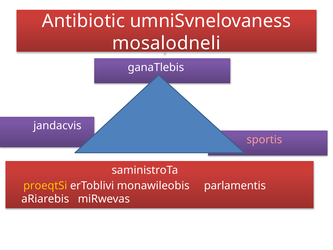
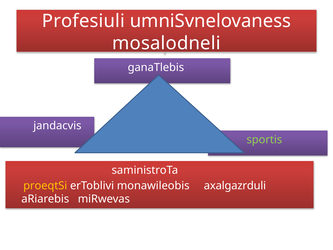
Antibiotic: Antibiotic -> Profesiuli (83, 21)
sportis colour: pink -> light green (264, 139)
parlamentis: parlamentis -> axalgazrduli (235, 186)
